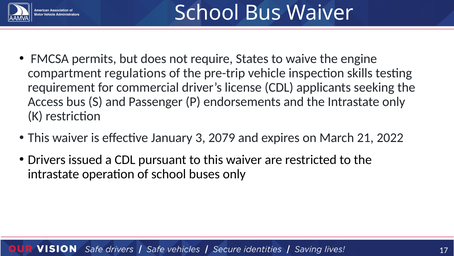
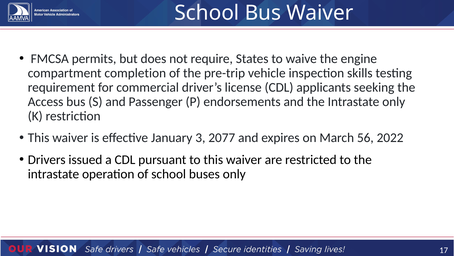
regulations: regulations -> completion (135, 73)
2079: 2079 -> 2077 (222, 138)
21: 21 -> 56 (365, 138)
